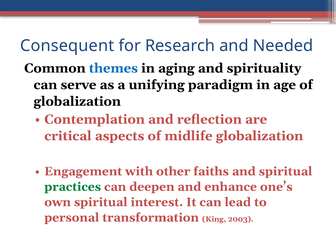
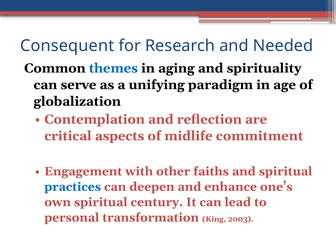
midlife globalization: globalization -> commitment (259, 136)
practices colour: green -> blue (73, 187)
interest: interest -> century (157, 202)
